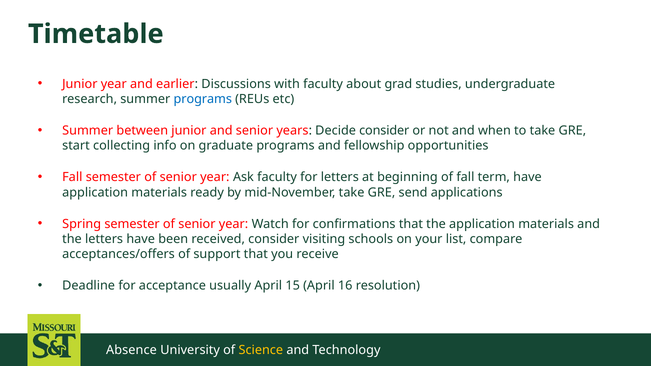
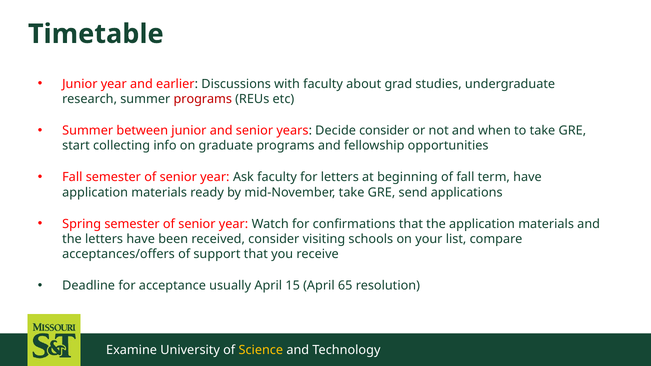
programs colour: blue -> red (203, 99)
16: 16 -> 65 (345, 286)
Absence: Absence -> Examine (132, 350)
